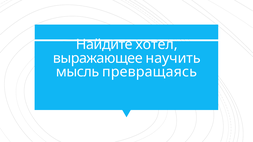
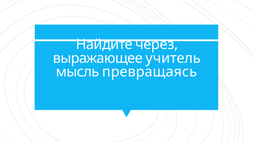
хотел: хотел -> через (157, 45)
научить: научить -> учитель (173, 58)
